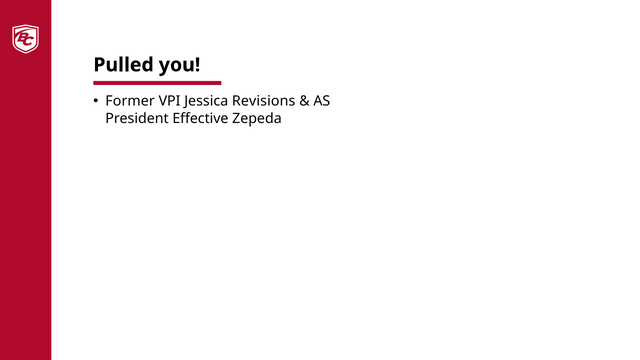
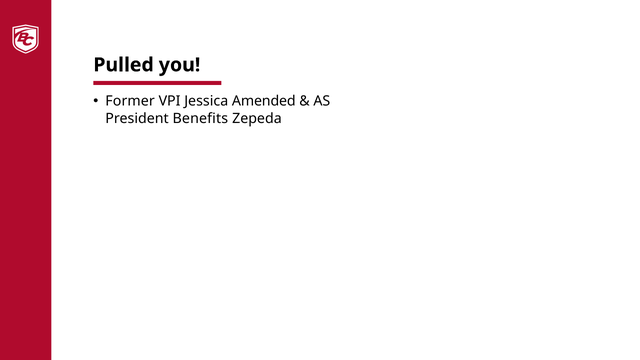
Revisions: Revisions -> Amended (264, 101)
Effective: Effective -> Benefits (200, 118)
